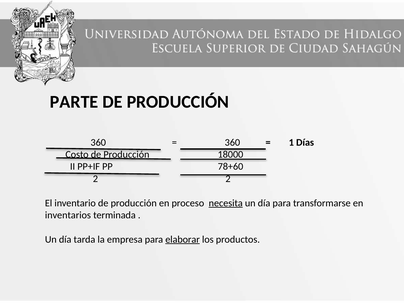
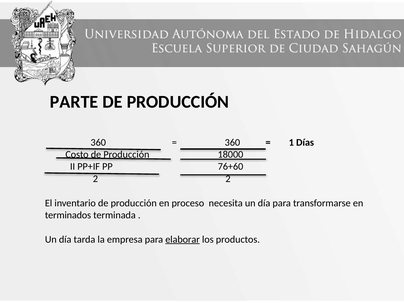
78+60: 78+60 -> 76+60 (230, 167)
necesita underline: present -> none (226, 203)
inventarios: inventarios -> terminados (68, 215)
